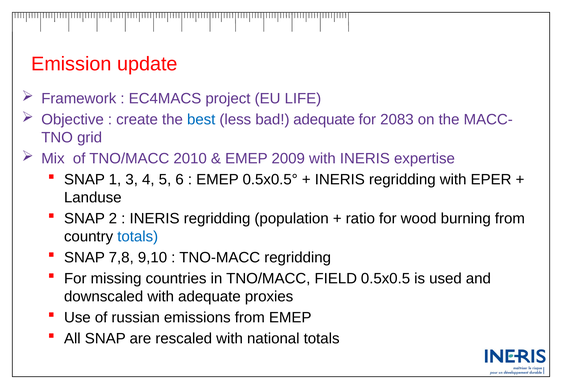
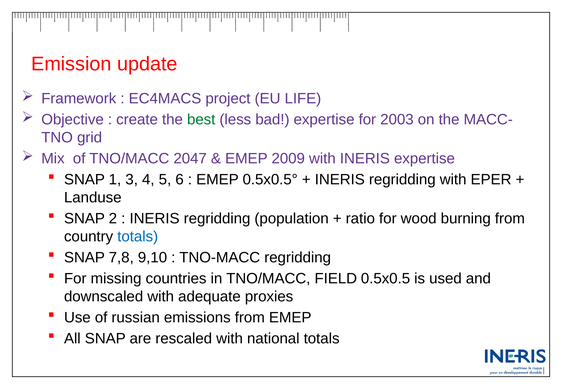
best colour: blue -> green (201, 120)
bad adequate: adequate -> expertise (324, 120)
2083: 2083 -> 2003 (397, 120)
2010: 2010 -> 2047 (190, 159)
